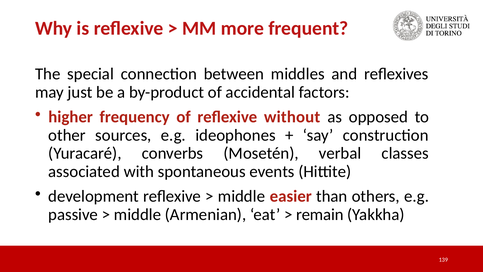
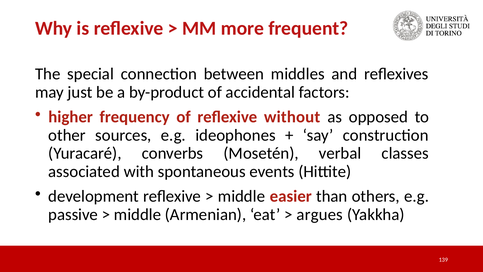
remain: remain -> argues (320, 214)
